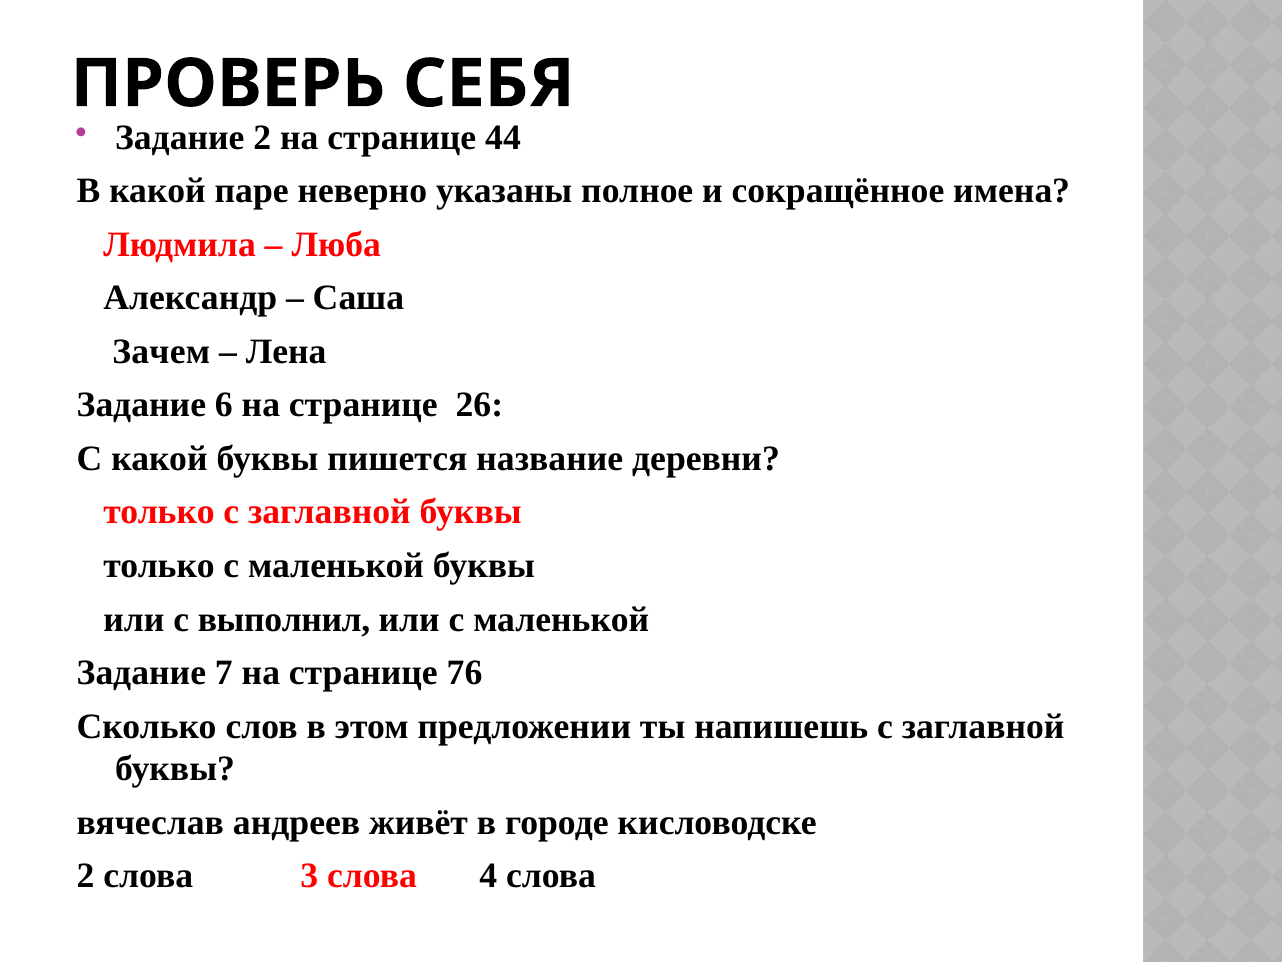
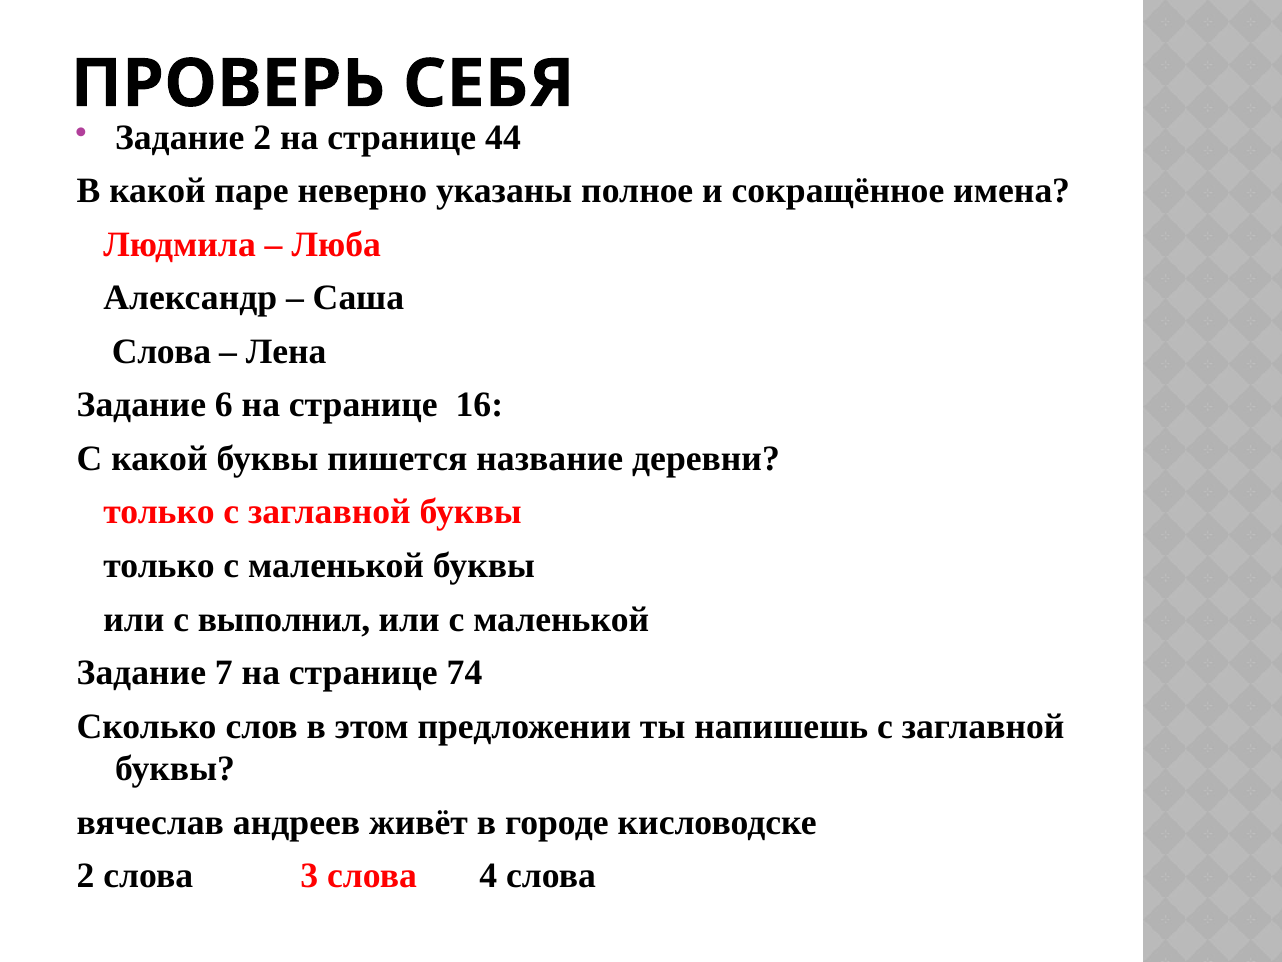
Зачем: Зачем -> Слова (162, 351)
26: 26 -> 16 (479, 405)
76: 76 -> 74 (465, 672)
